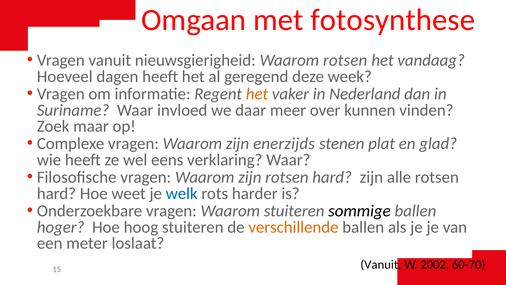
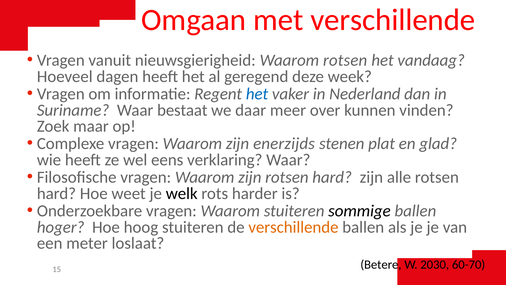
met fotosynthese: fotosynthese -> verschillende (393, 20)
het colour: orange -> blue (257, 94)
invloed: invloed -> bestaat (182, 110)
welk colour: blue -> black (182, 193)
15 Vanuit: Vanuit -> Betere (381, 264)
2002: 2002 -> 2030 (435, 264)
